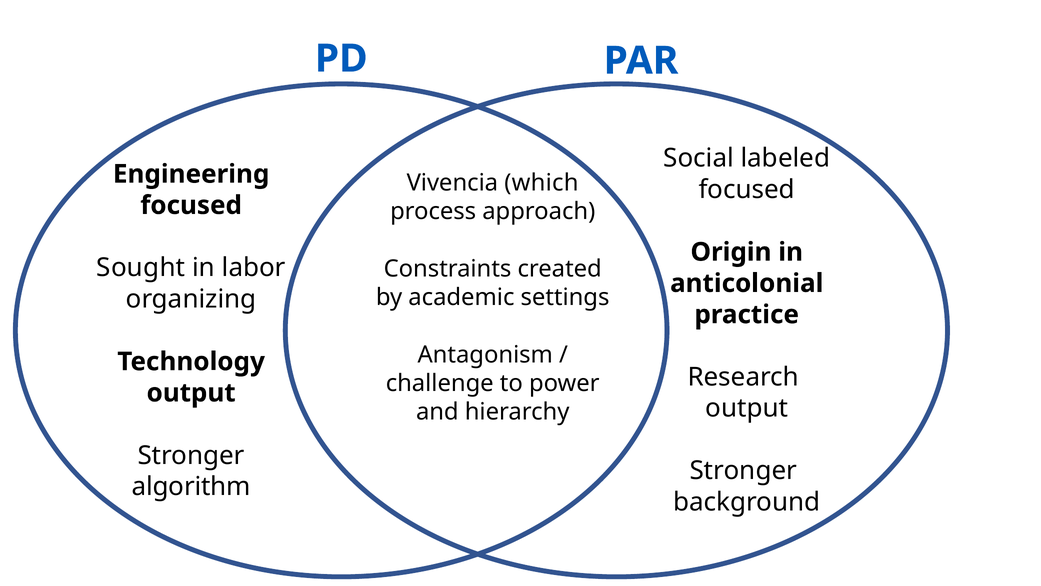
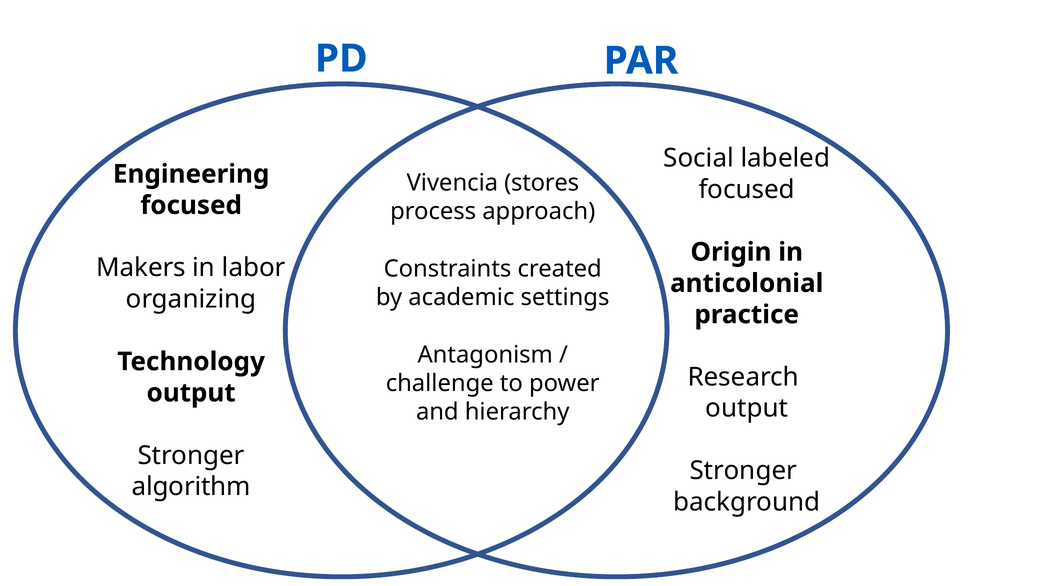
which: which -> stores (542, 183)
Sought: Sought -> Makers (141, 268)
